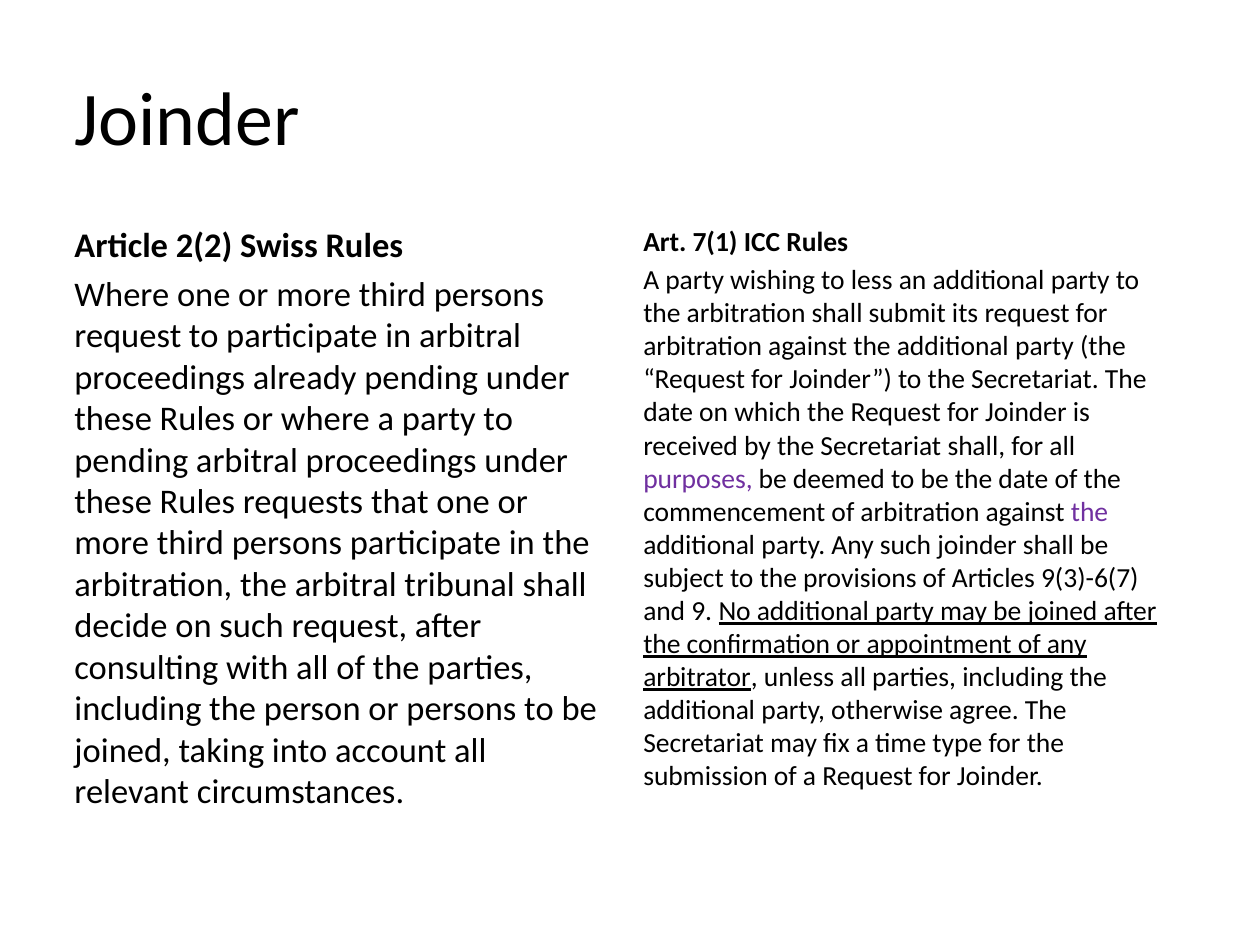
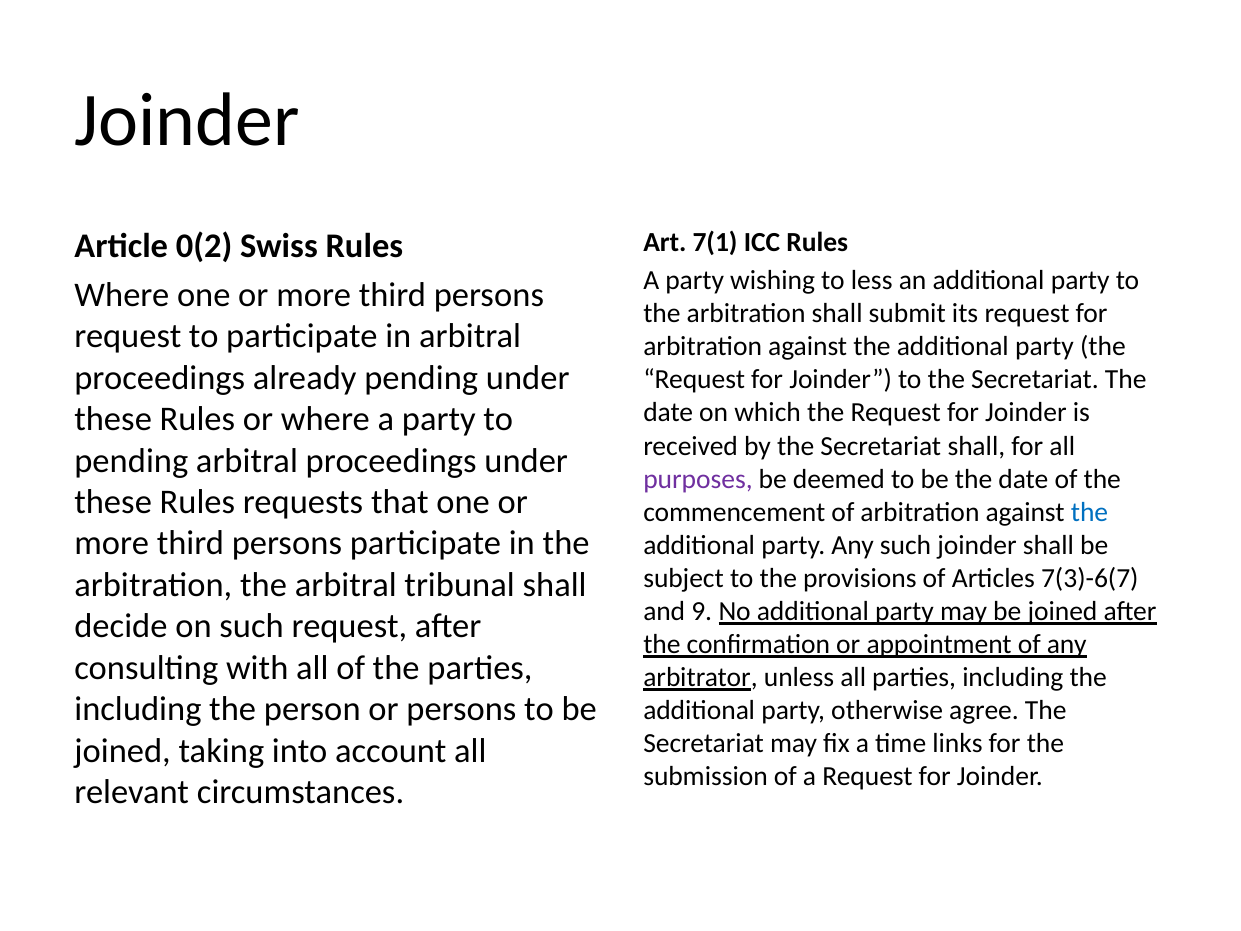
2(2: 2(2 -> 0(2 (204, 247)
the colour: purple -> blue (1090, 512)
9(3)-6(7: 9(3)-6(7 -> 7(3)-6(7 (1090, 578)
type: type -> links (957, 744)
